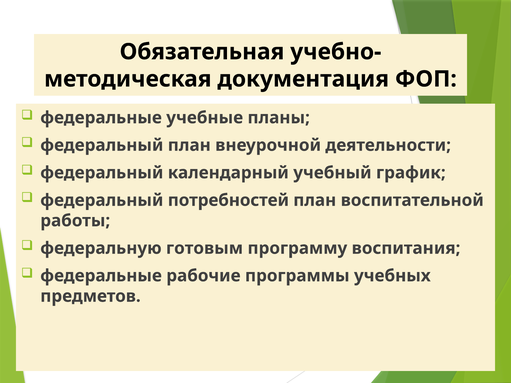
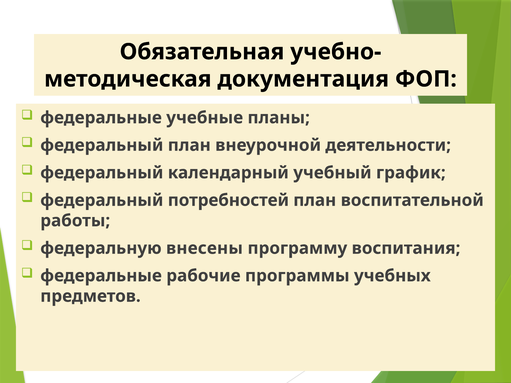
готовым: готовым -> внесены (204, 248)
